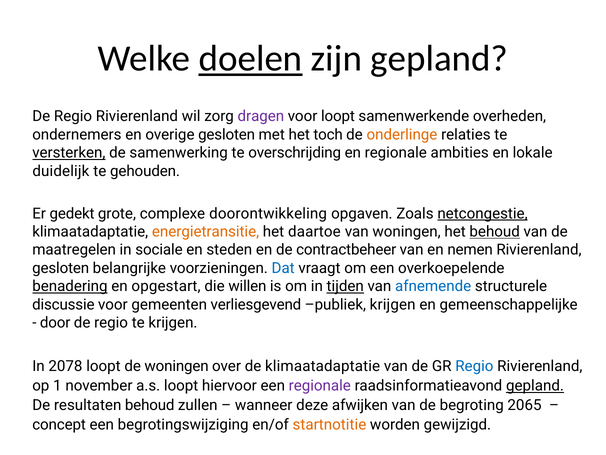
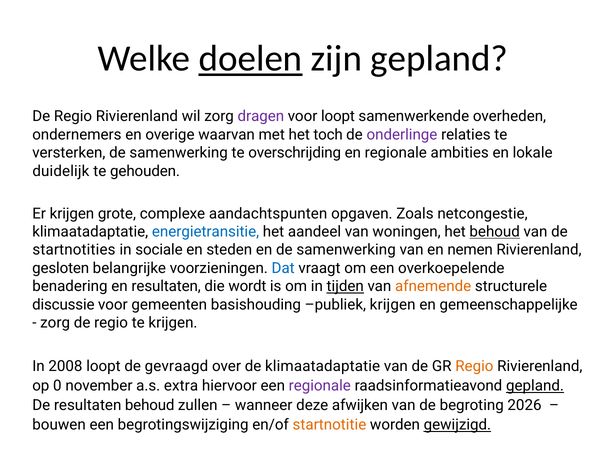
overige gesloten: gesloten -> waarvan (227, 135)
onderlinge colour: orange -> purple (402, 135)
versterken underline: present -> none (69, 153)
Er gedekt: gedekt -> krijgen (72, 213)
doorontwikkeling: doorontwikkeling -> aandachtspunten (268, 213)
netcongestie underline: present -> none (482, 213)
energietransitie colour: orange -> blue (206, 231)
daartoe: daartoe -> aandeel (314, 231)
maatregelen: maatregelen -> startnotities (74, 250)
en de contractbeheer: contractbeheer -> samenwerking (346, 250)
benadering underline: present -> none (70, 286)
en opgestart: opgestart -> resultaten (166, 286)
willen: willen -> wordt (247, 286)
afnemende colour: blue -> orange (433, 286)
verliesgevend: verliesgevend -> basishouding (256, 304)
door: door -> zorg (55, 322)
2078: 2078 -> 2008 (65, 366)
de woningen: woningen -> gevraagd (176, 366)
Regio colour: blue -> orange (474, 366)
1: 1 -> 0 (57, 386)
a.s loopt: loopt -> extra (181, 386)
2065: 2065 -> 2026 (525, 405)
concept: concept -> bouwen (59, 424)
gewijzigd underline: none -> present (457, 424)
